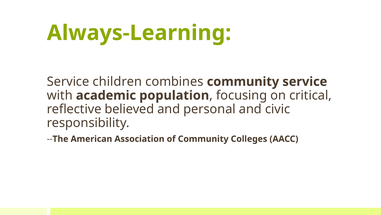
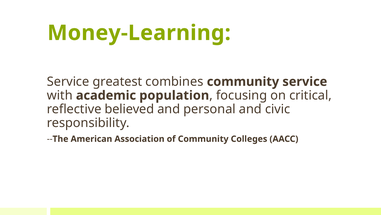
Always-Learning: Always-Learning -> Money-Learning (139, 33)
children: children -> greatest (117, 81)
